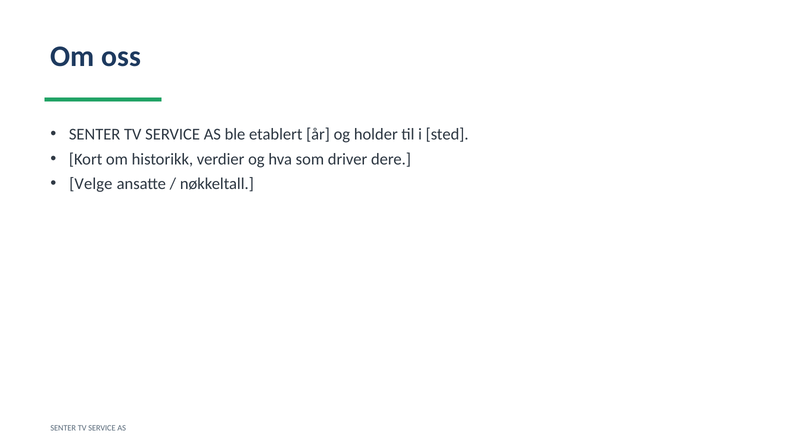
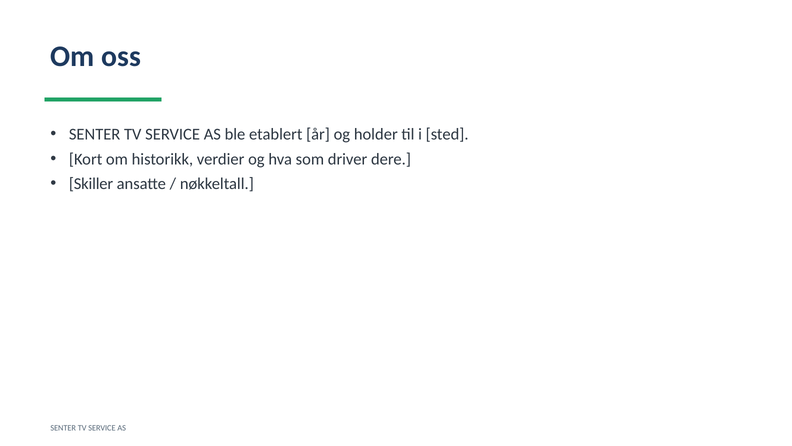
Velge: Velge -> Skiller (91, 184)
